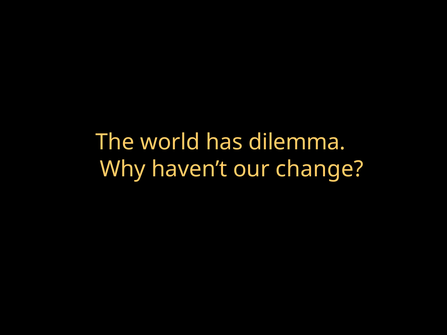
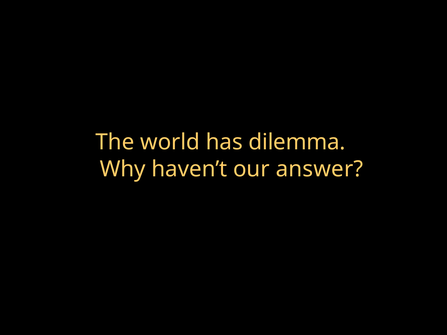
change: change -> answer (320, 169)
